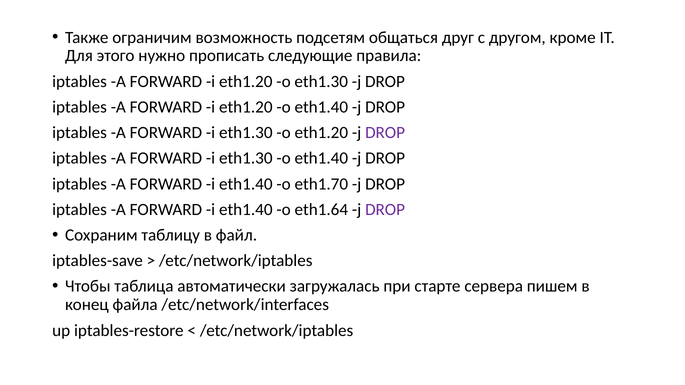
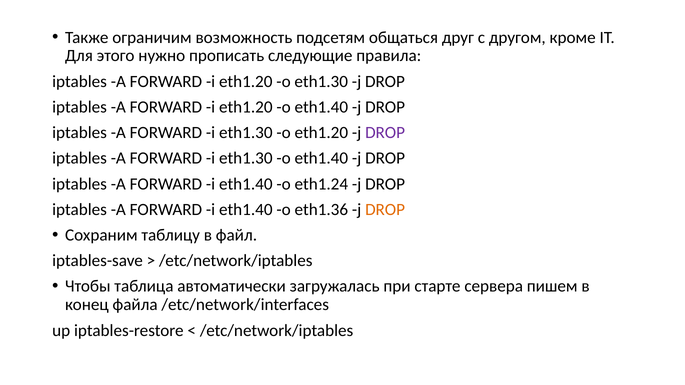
eth1.70: eth1.70 -> eth1.24 (321, 184)
eth1.64: eth1.64 -> eth1.36 (321, 210)
DROP colour: purple -> orange (385, 210)
